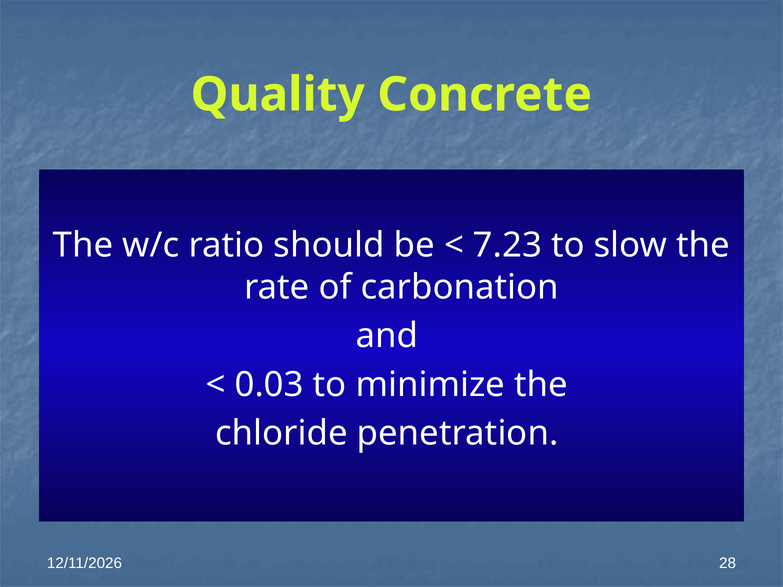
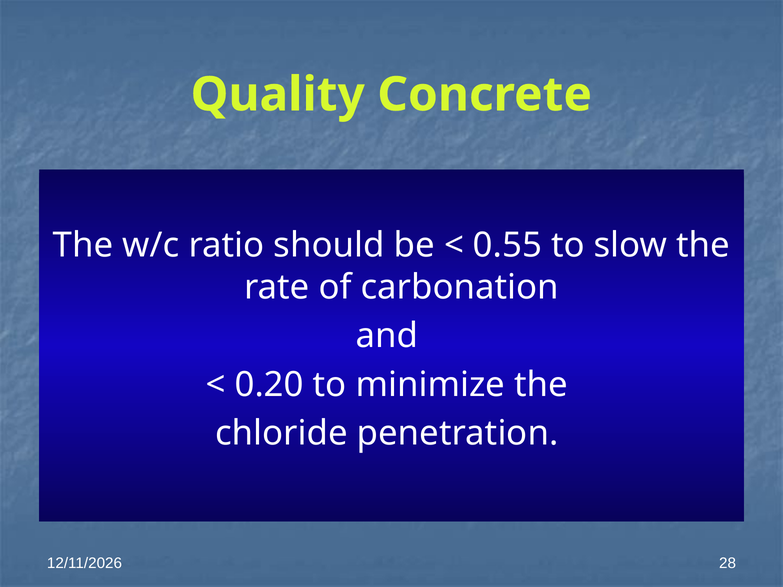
7.23: 7.23 -> 0.55 (508, 246)
0.03: 0.03 -> 0.20 (269, 385)
